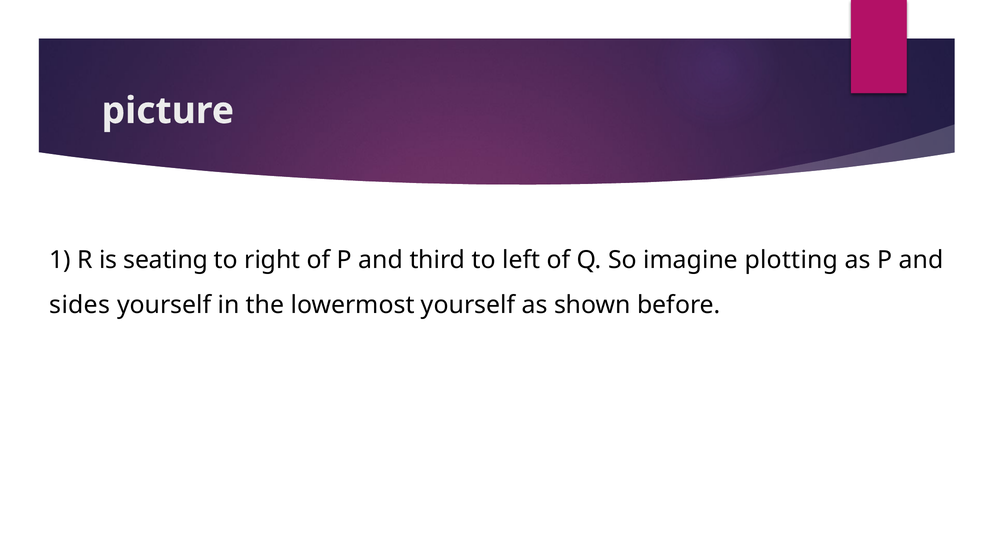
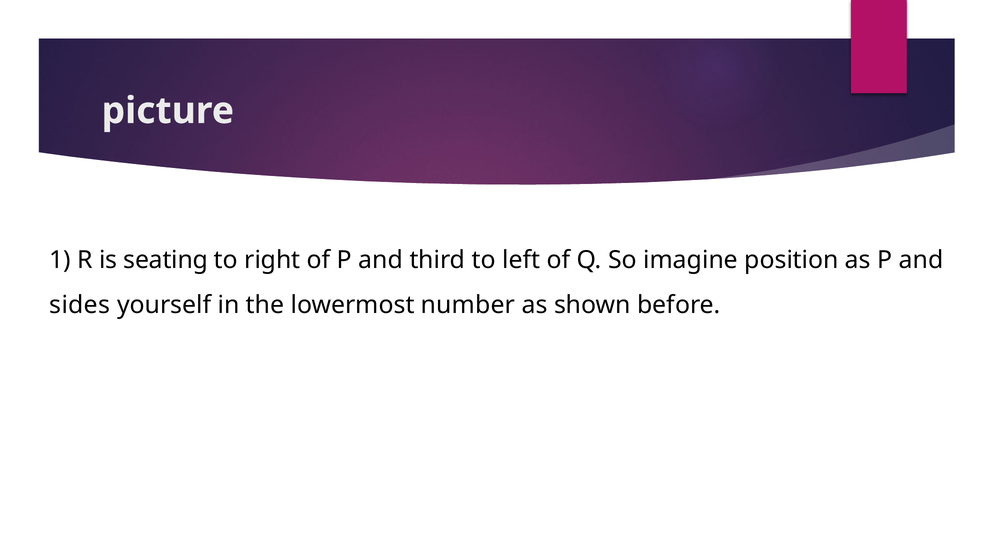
plotting: plotting -> position (791, 260)
lowermost yourself: yourself -> number (468, 305)
